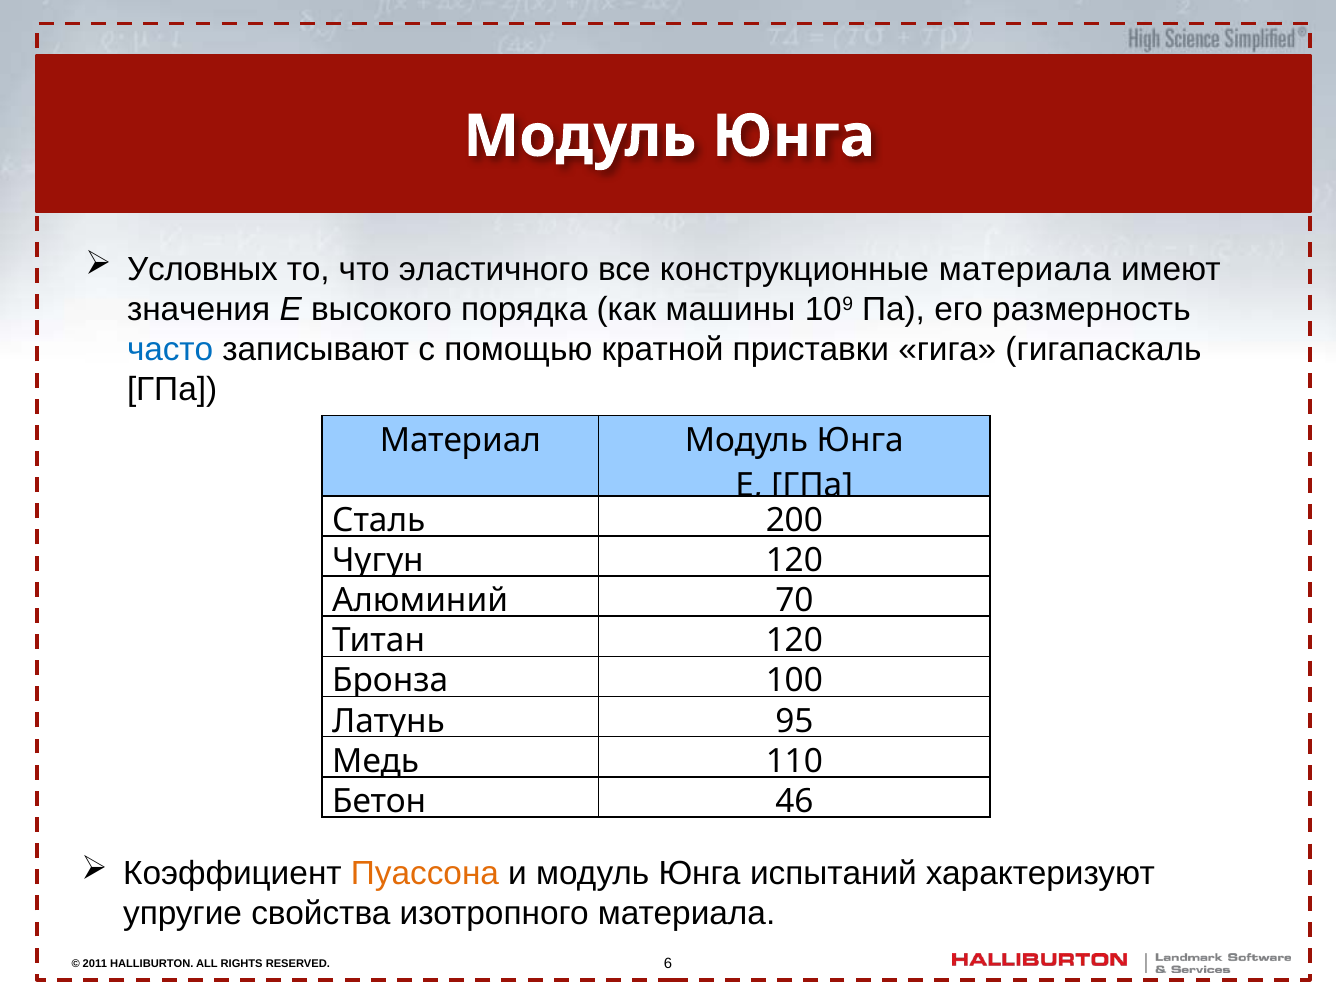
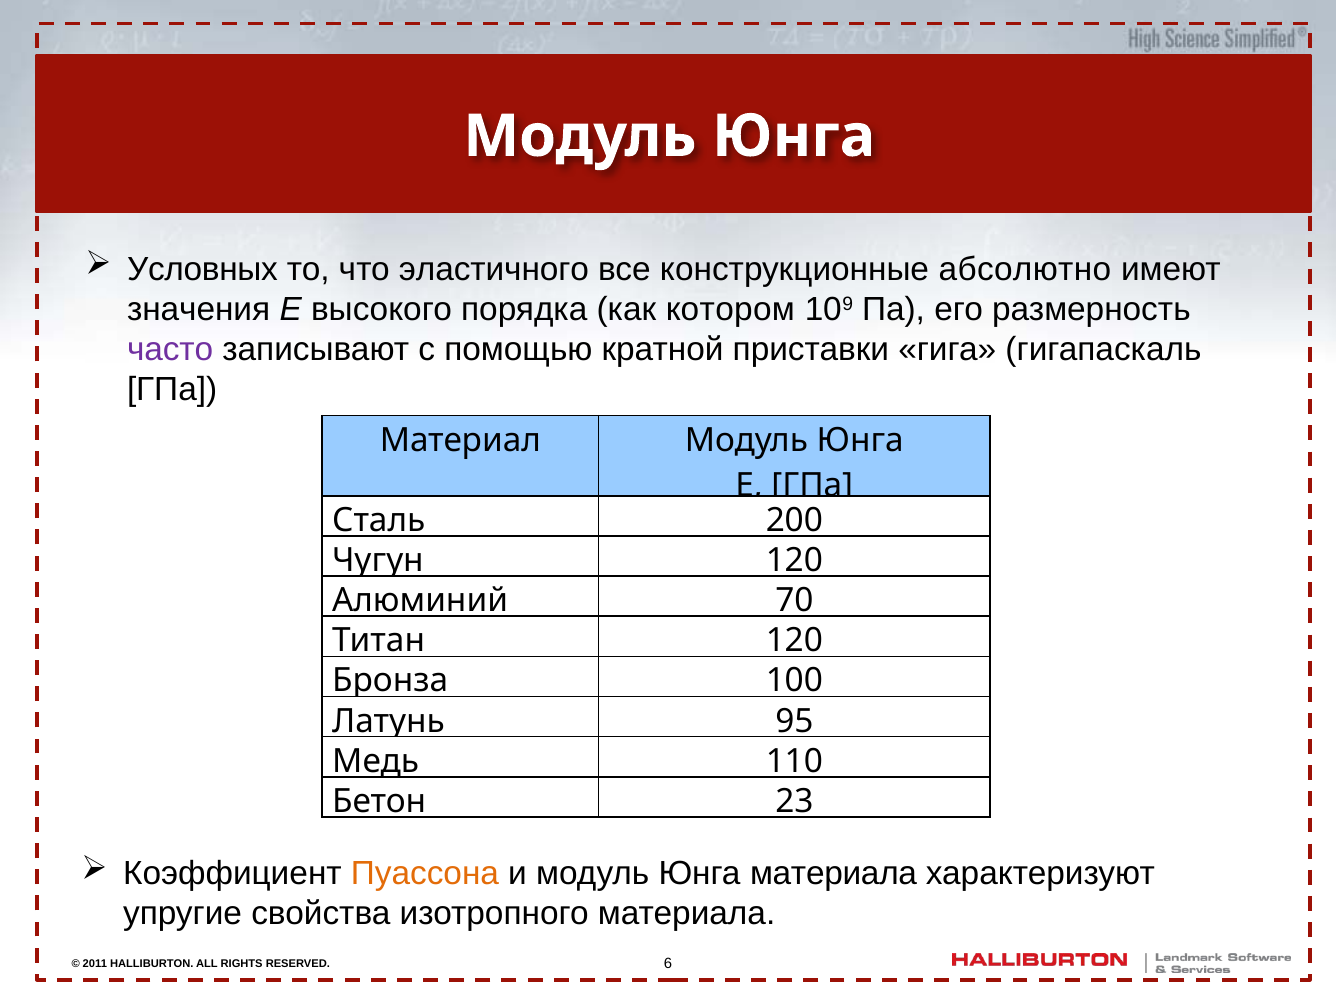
конструкционные материала: материала -> абсолютно (1025, 269)
машины: машины -> котором (730, 310)
часто colour: blue -> purple (170, 350)
46: 46 -> 23 (794, 801)
Юнга испытаний: испытаний -> материала (834, 874)
